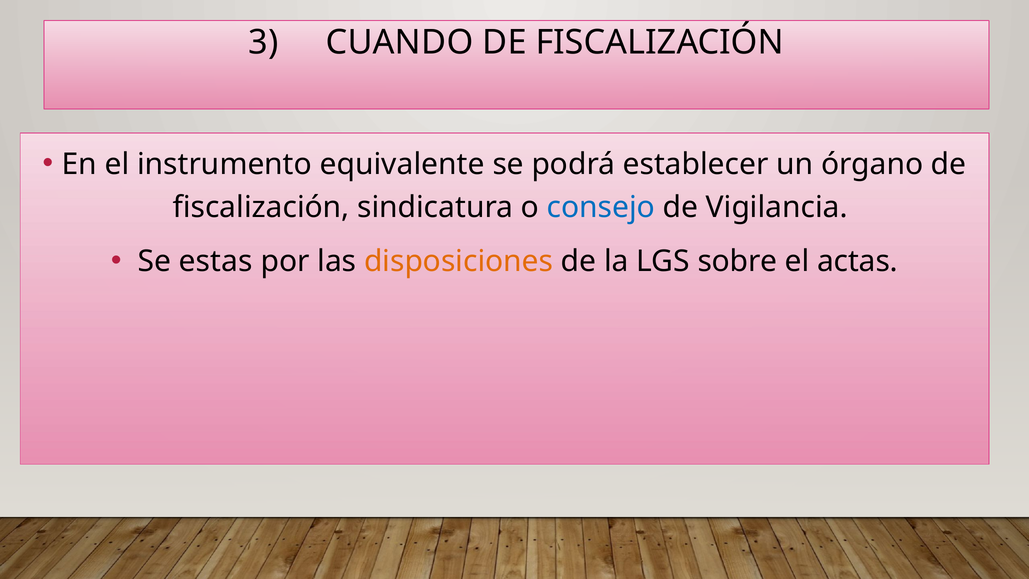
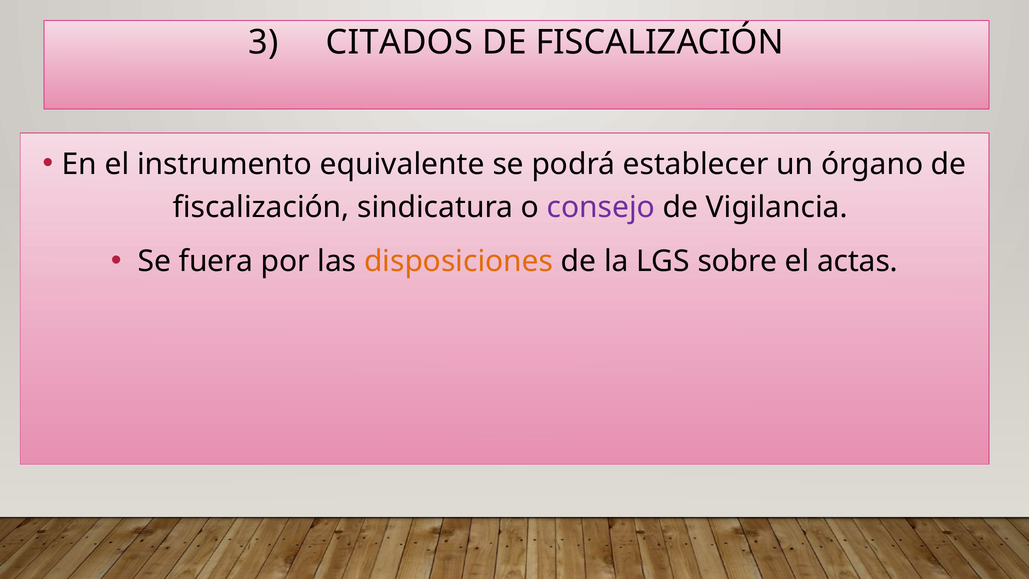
CUANDO: CUANDO -> CITADOS (399, 43)
consejo colour: blue -> purple (601, 207)
estas: estas -> fuera (216, 261)
